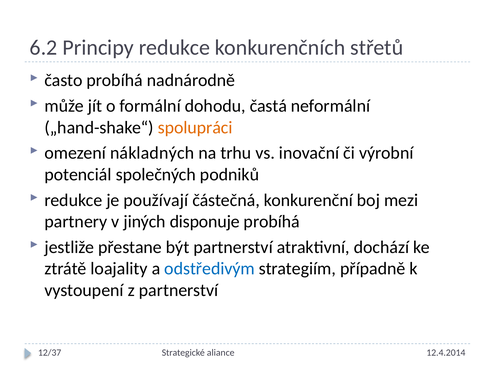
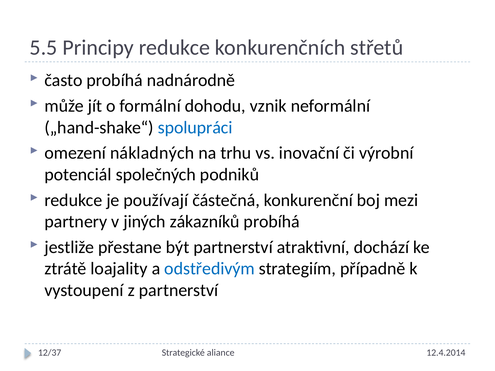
6.2: 6.2 -> 5.5 (44, 48)
častá: častá -> vznik (268, 106)
spolupráci colour: orange -> blue (195, 128)
disponuje: disponuje -> zákazníků (205, 222)
